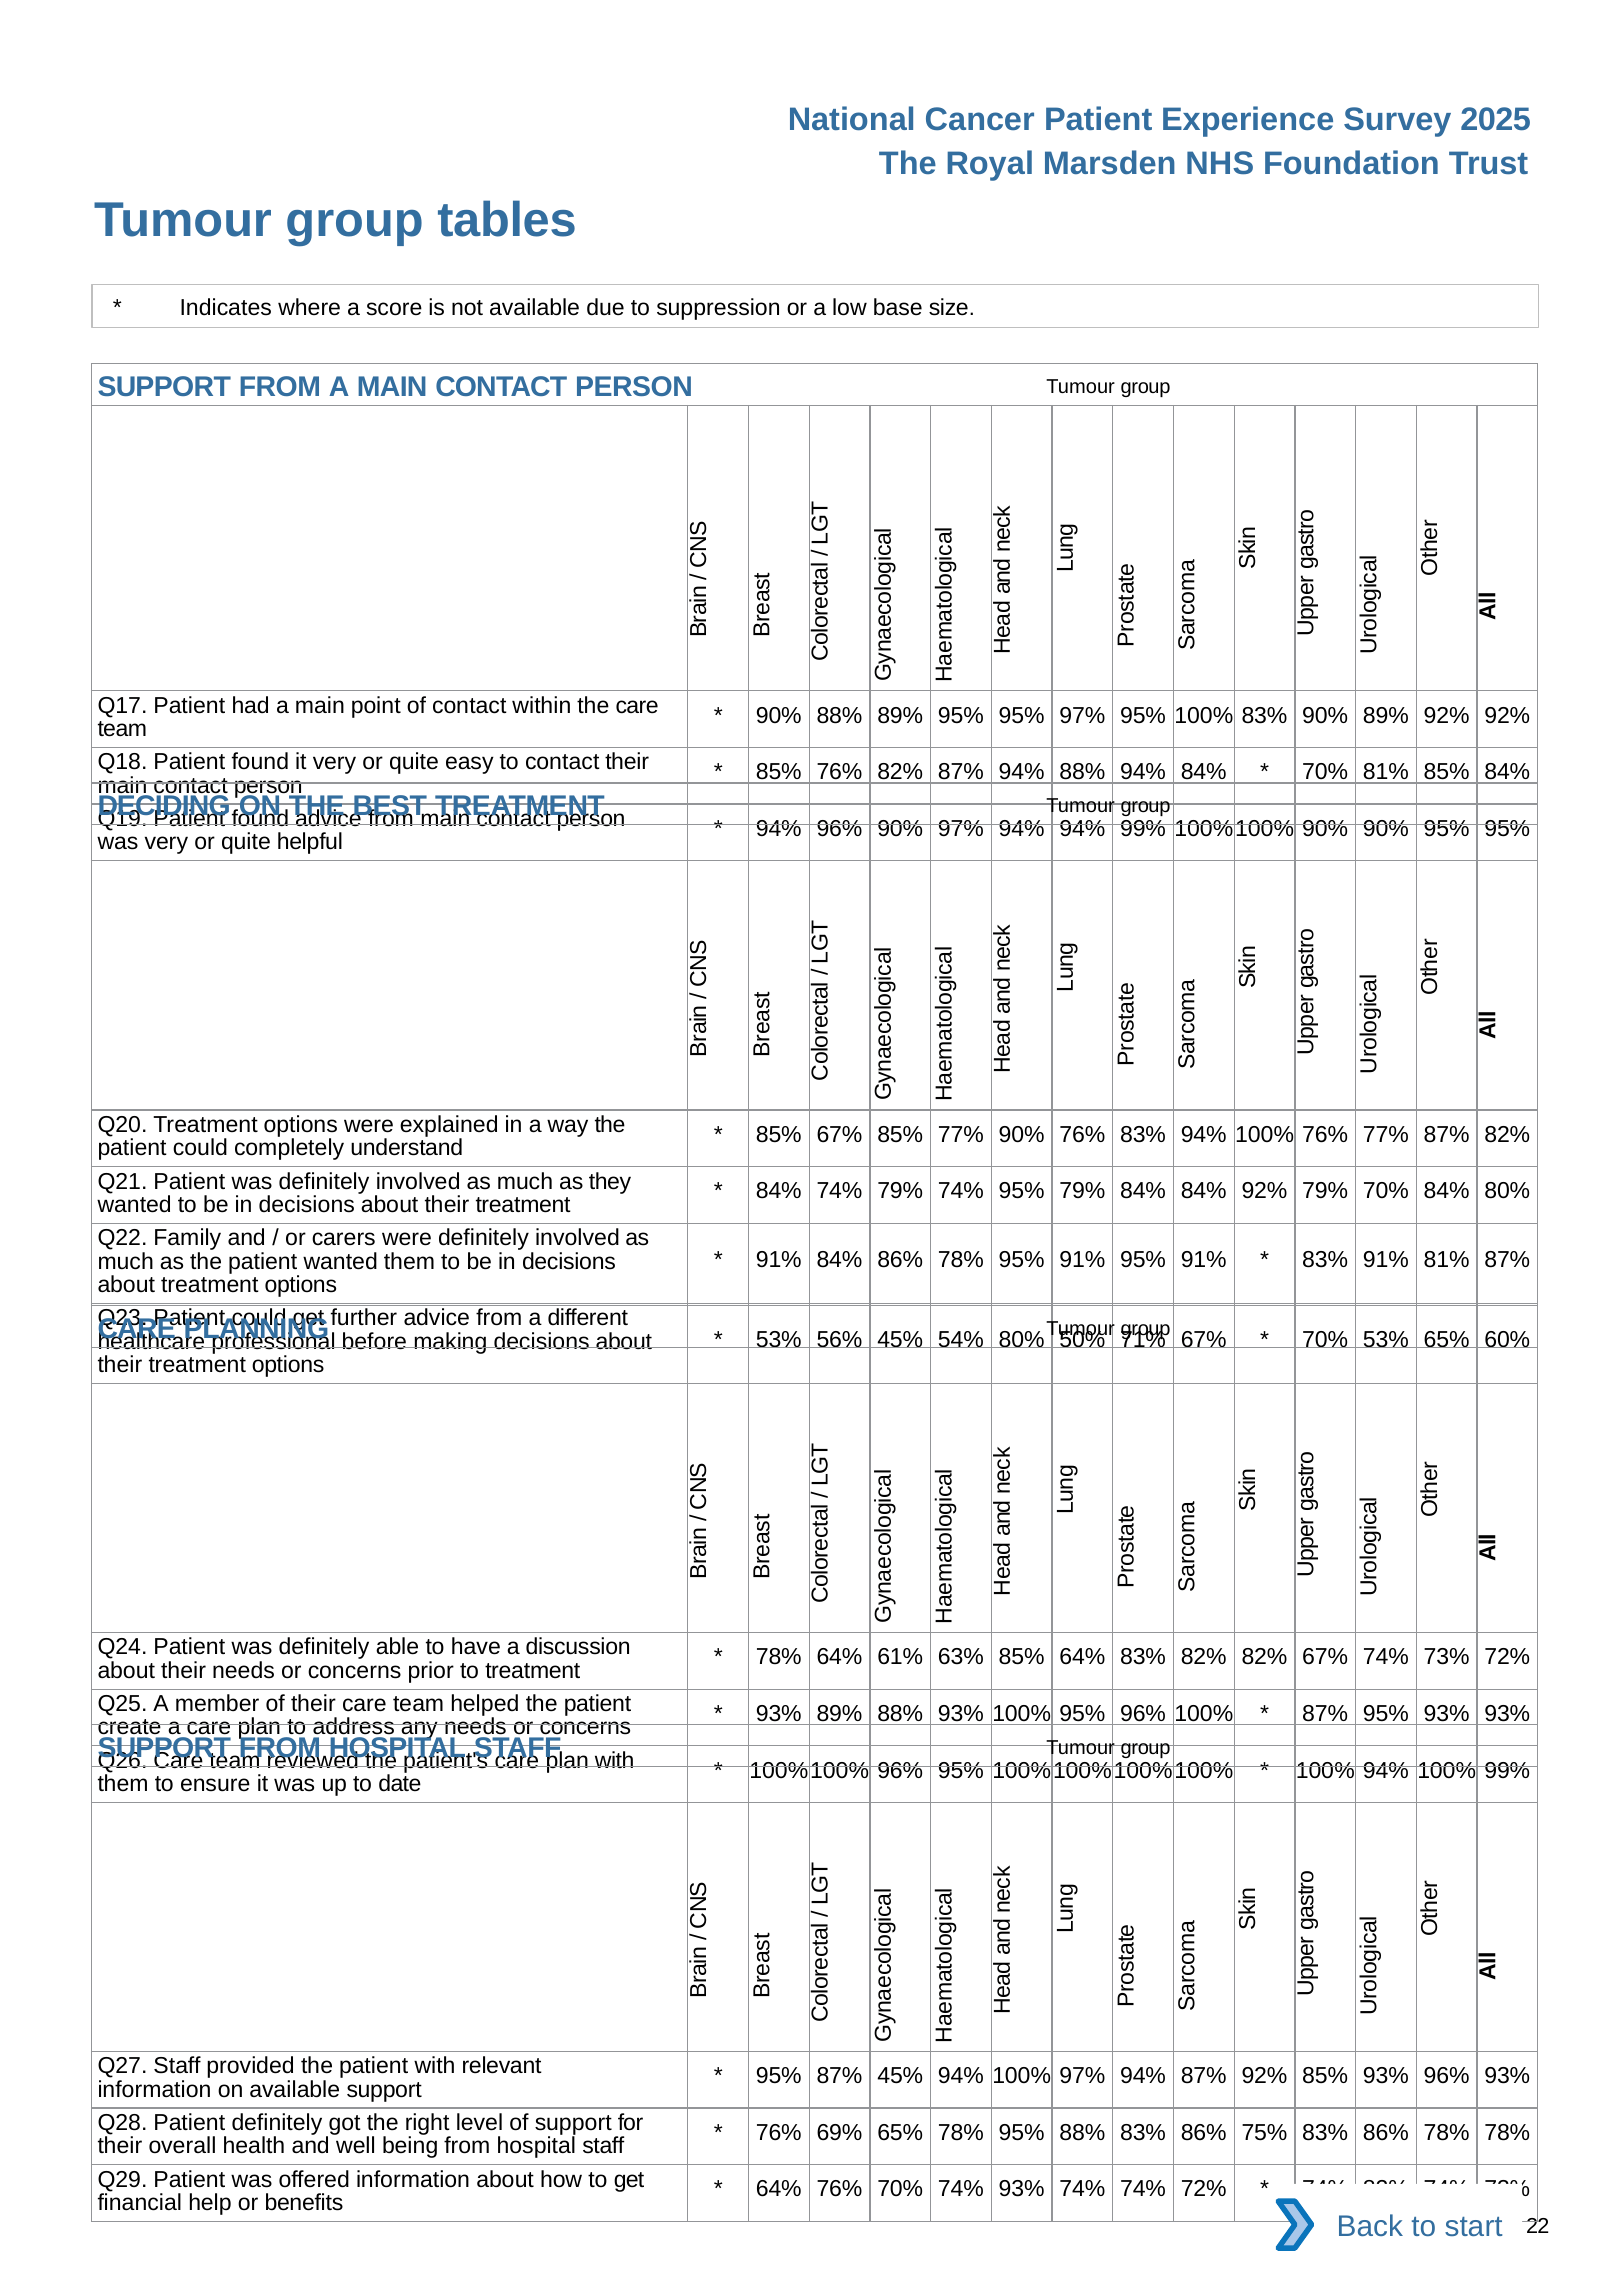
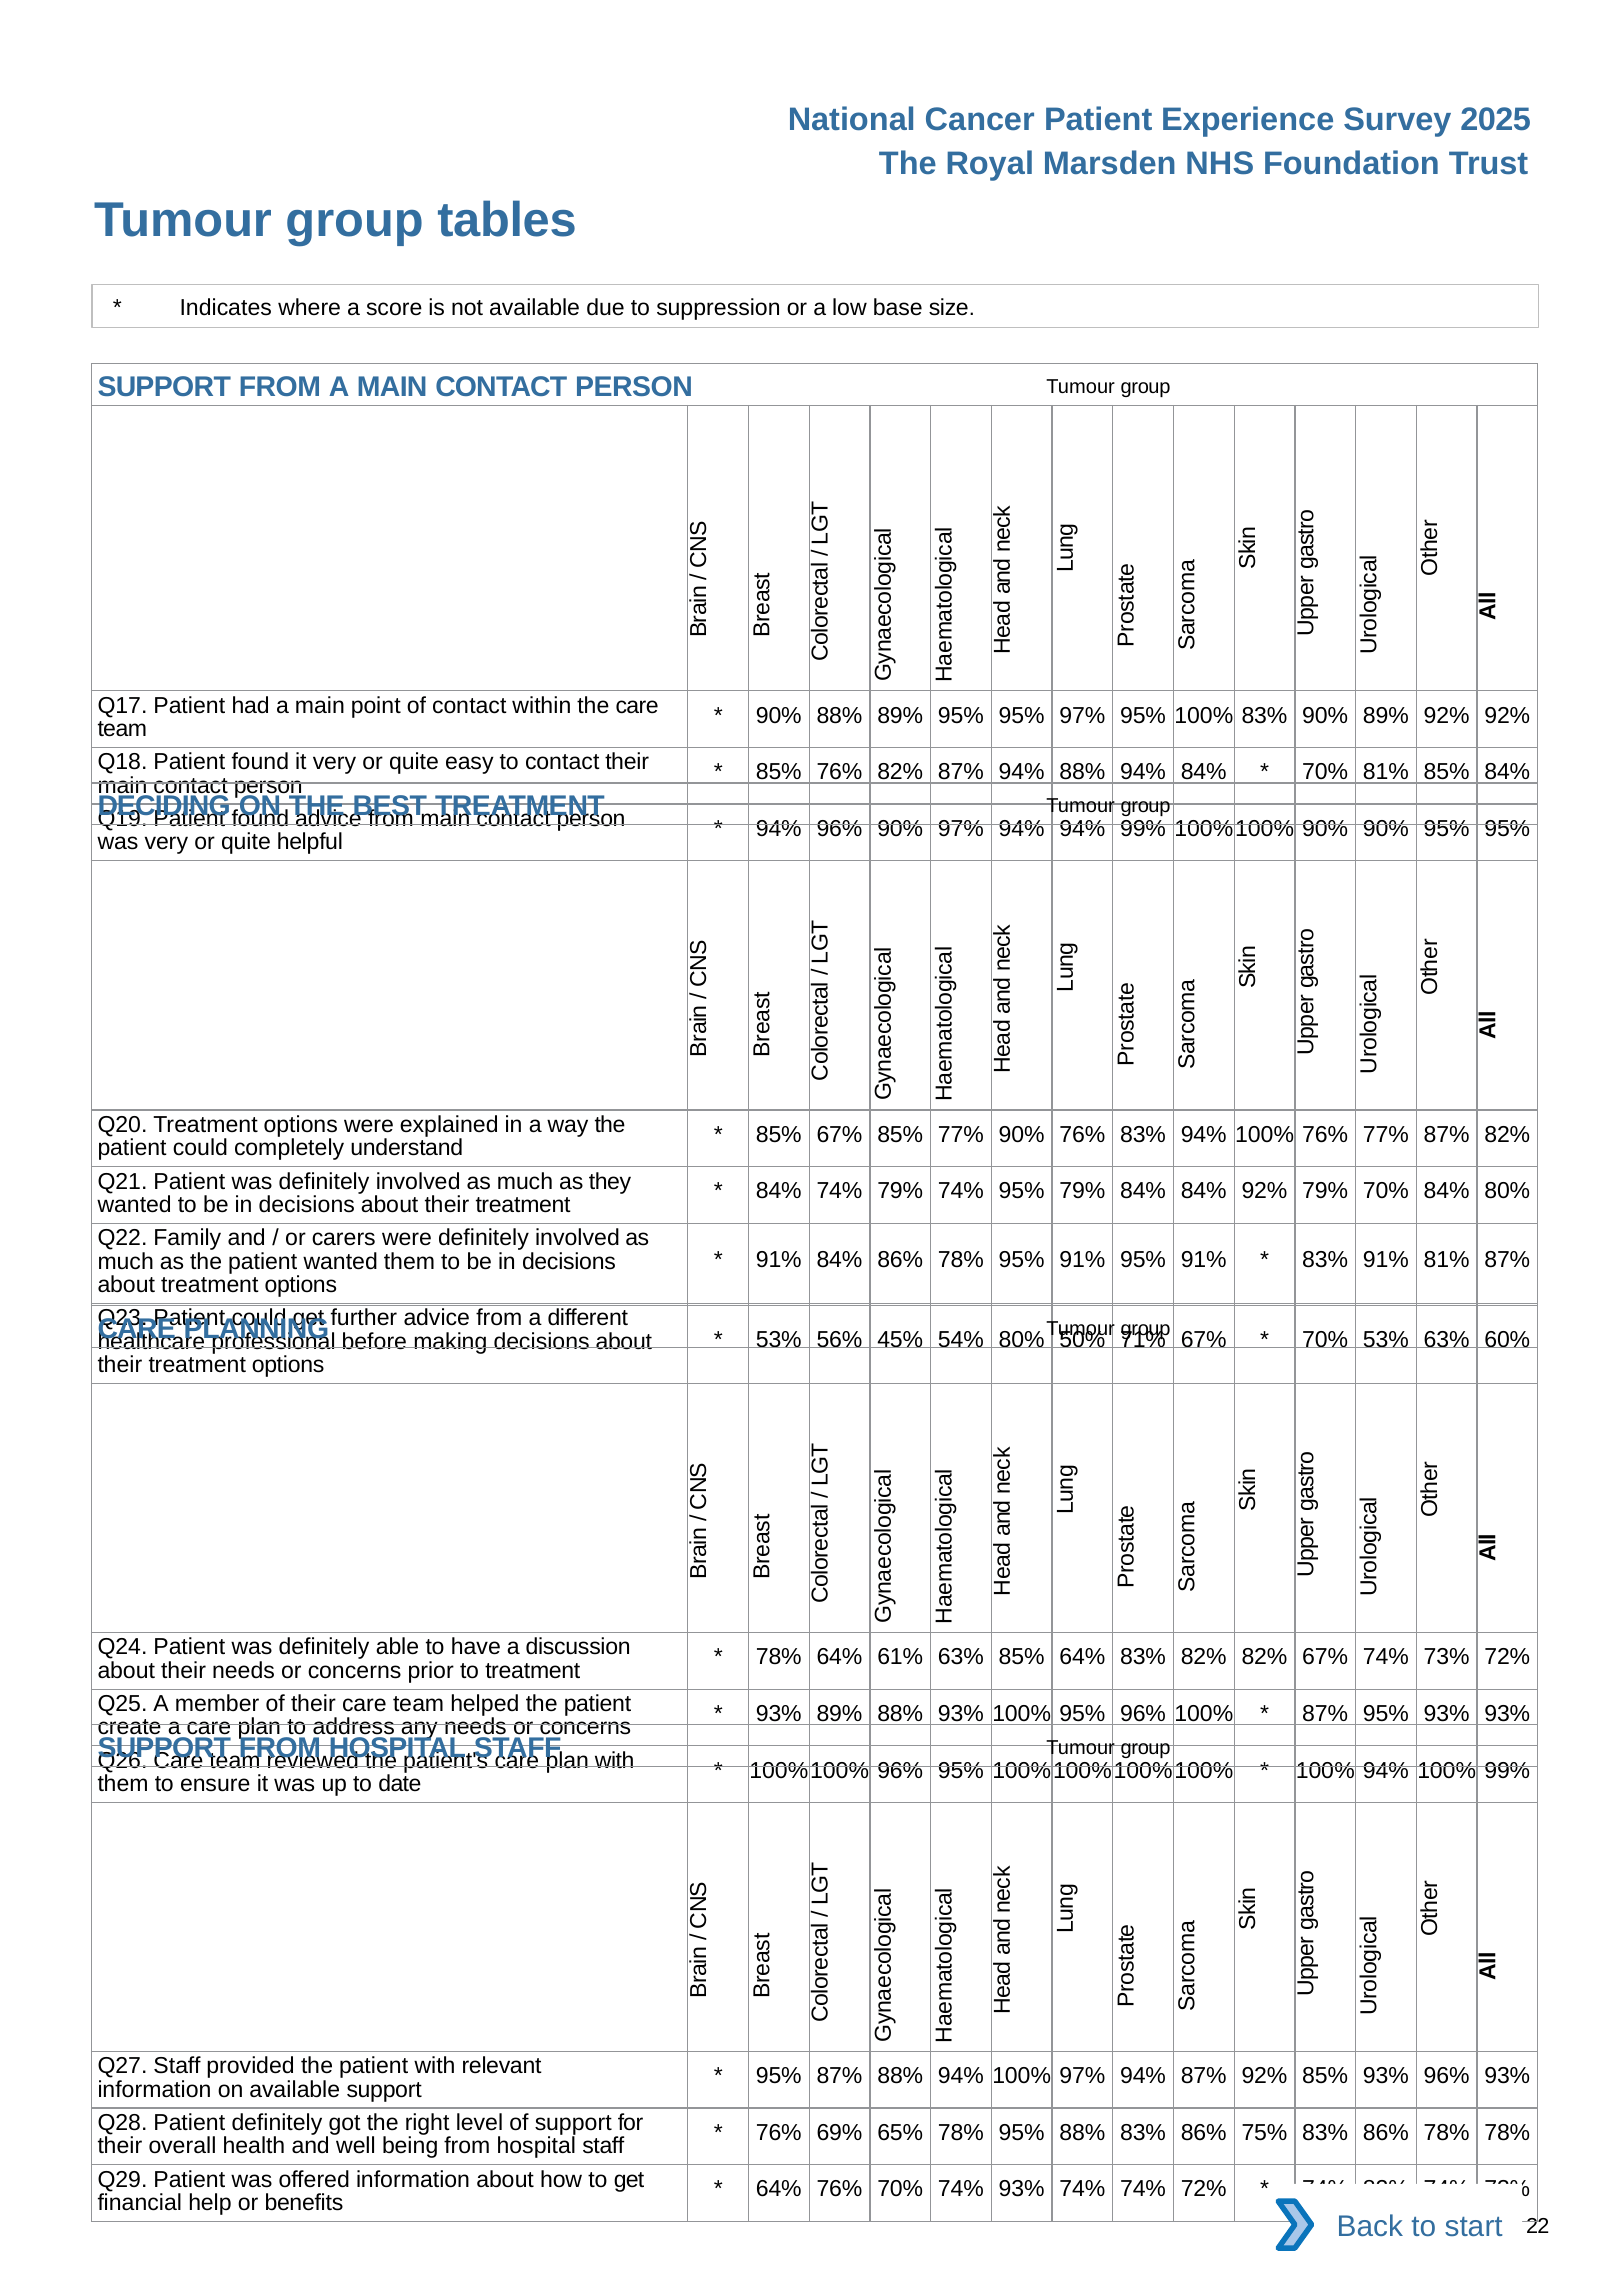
53% 65%: 65% -> 63% (1447, 1339)
87% 45%: 45% -> 88% (900, 2076)
